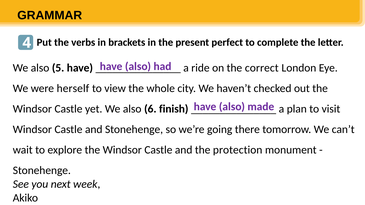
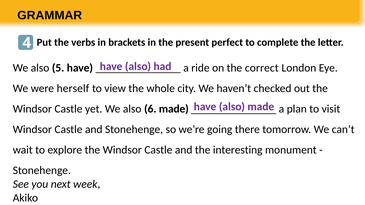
6 finish: finish -> made (174, 109)
protection: protection -> interesting (238, 150)
